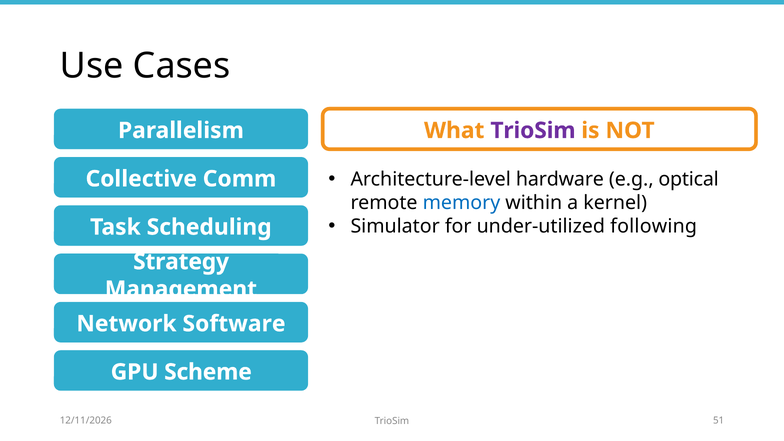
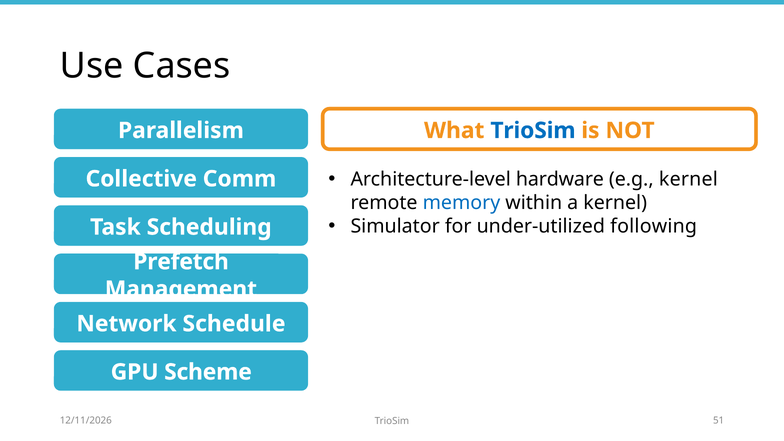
TrioSim colour: purple -> blue (533, 131)
e.g optical: optical -> kernel (688, 179)
Strategy: Strategy -> Prefetch (181, 262)
Software: Software -> Schedule (234, 324)
